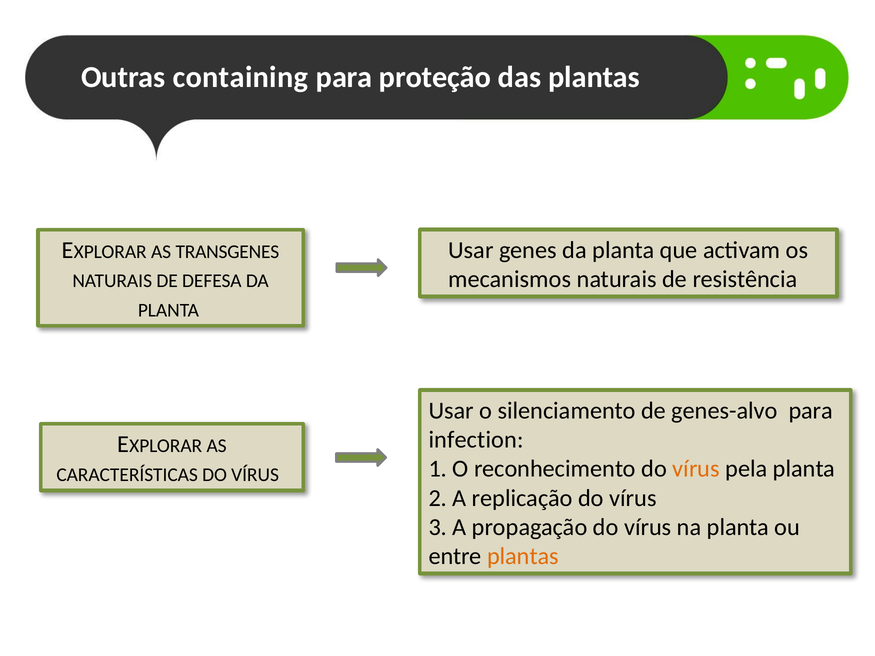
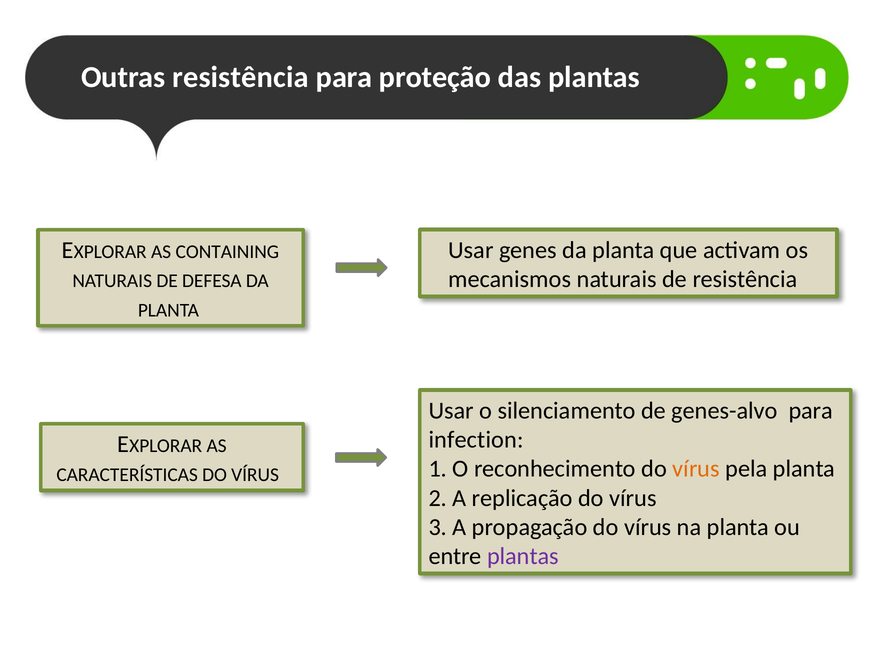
Outras containing: containing -> resistência (240, 77)
TRANSGENES: TRANSGENES -> CONTAINING (227, 252)
plantas colour: orange -> purple (523, 557)
